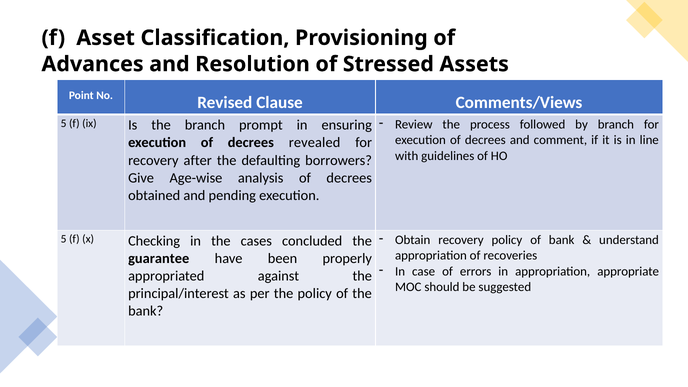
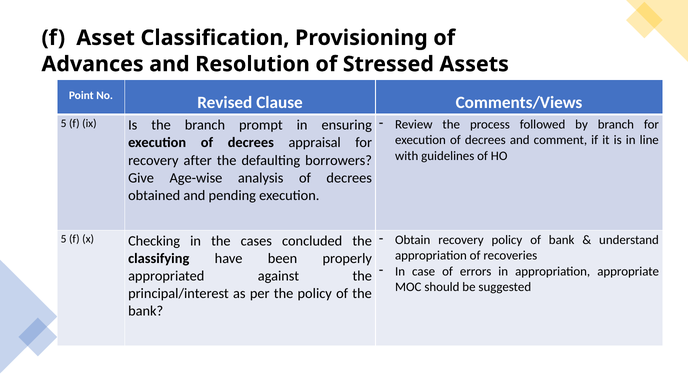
revealed: revealed -> appraisal (315, 143)
guarantee: guarantee -> classifying (159, 258)
